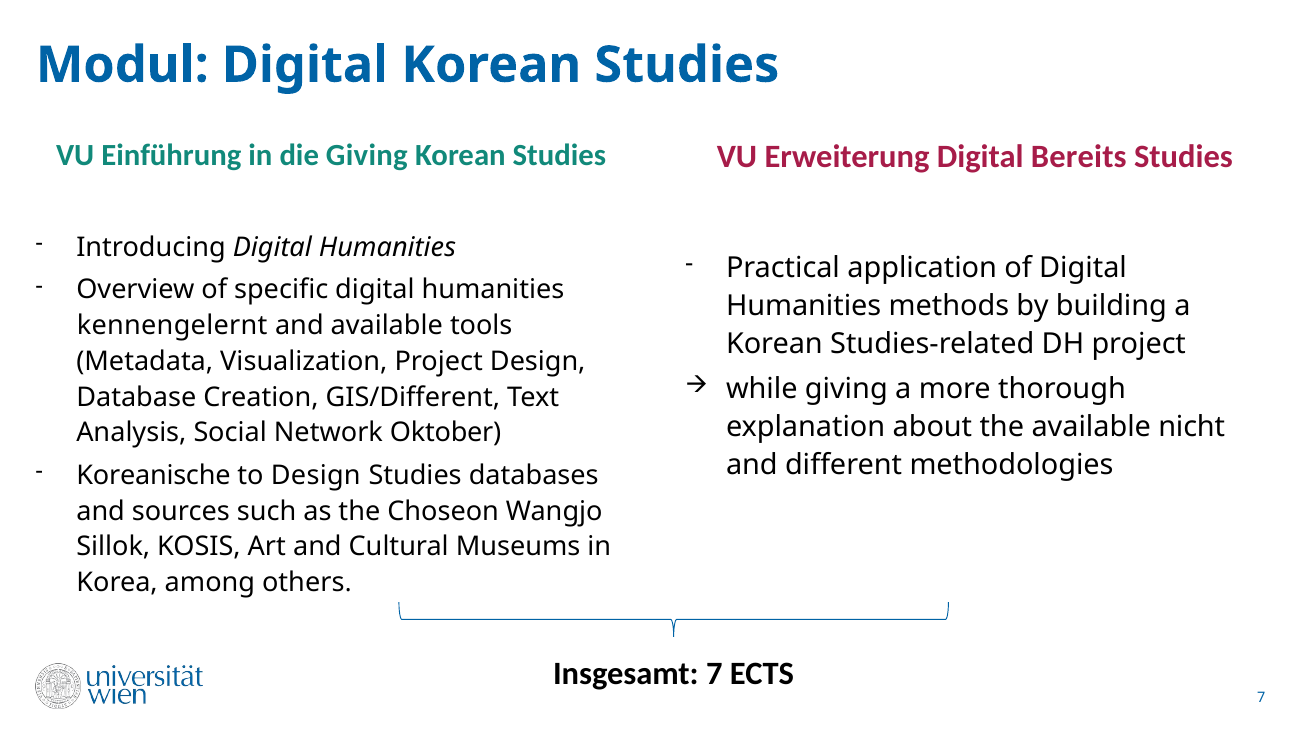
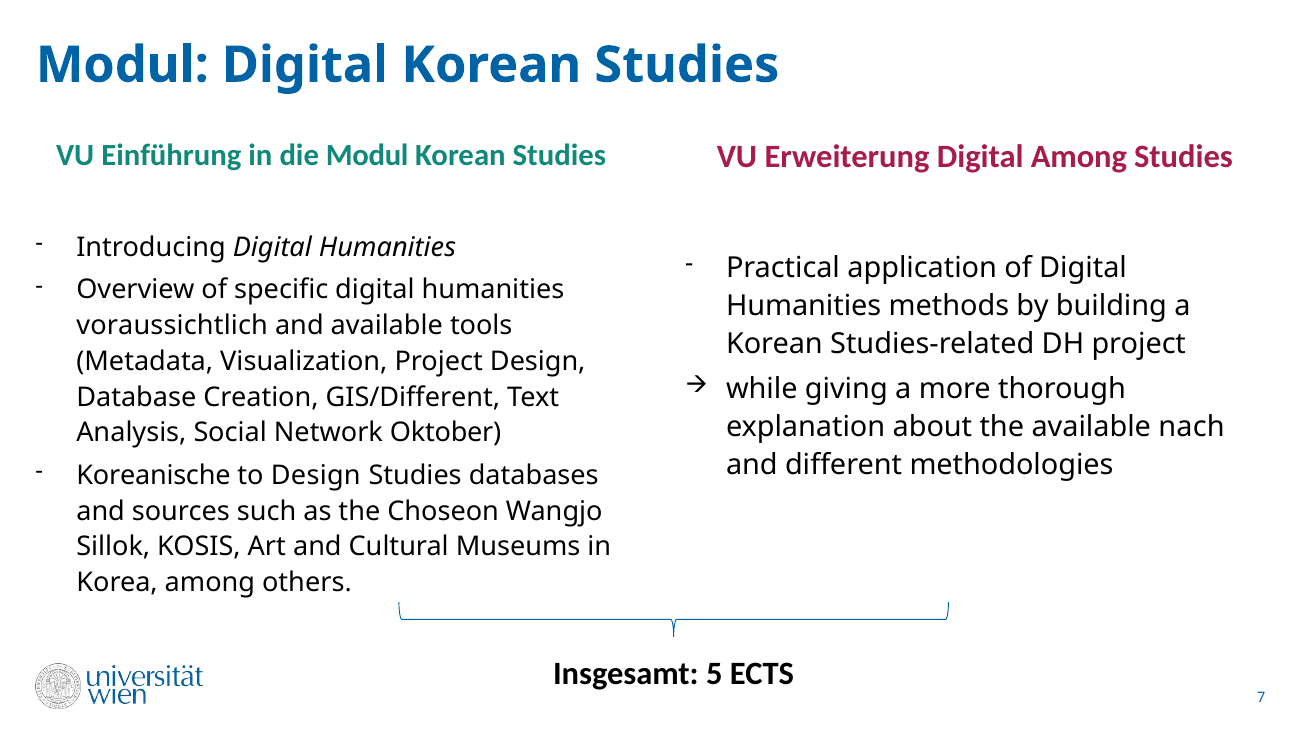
die Giving: Giving -> Modul (367, 156)
Digital Bereits: Bereits -> Among (1079, 157)
kennengelernt: kennengelernt -> voraussichtlich (172, 326)
nicht: nicht -> nach (1191, 427)
Insgesamt 7: 7 -> 5 (714, 674)
